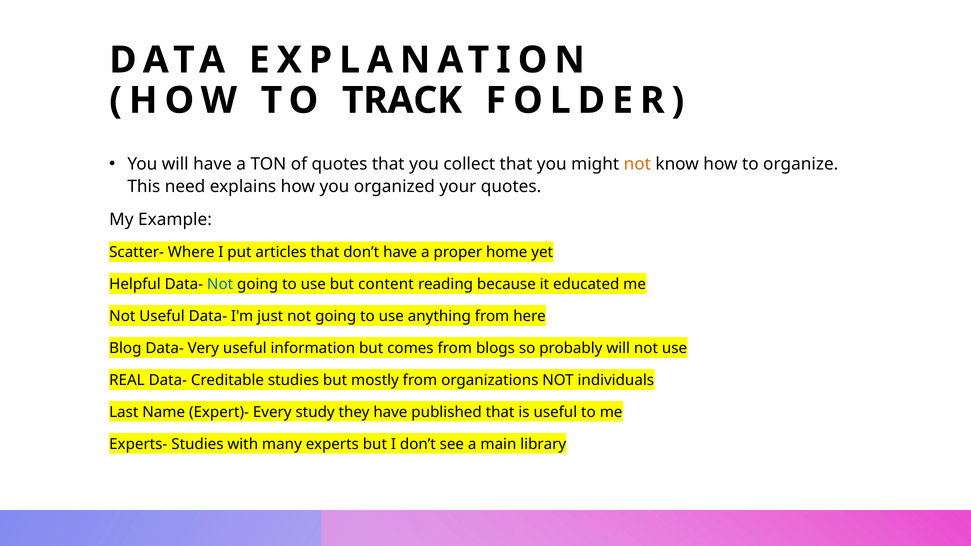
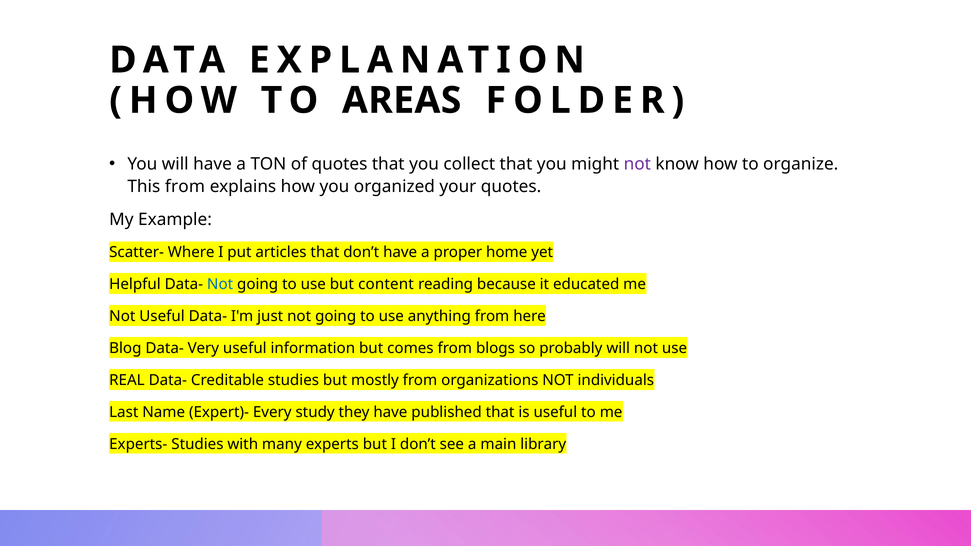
TRACK: TRACK -> AREAS (402, 100)
not colour: orange -> purple (637, 164)
This need: need -> from (185, 187)
